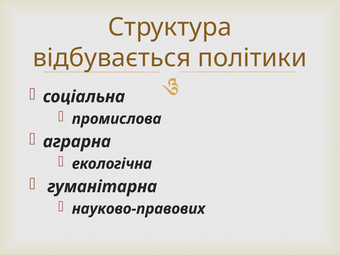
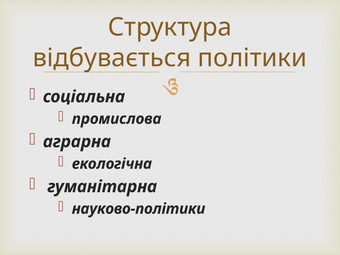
науково-правових: науково-правових -> науково-політики (139, 209)
